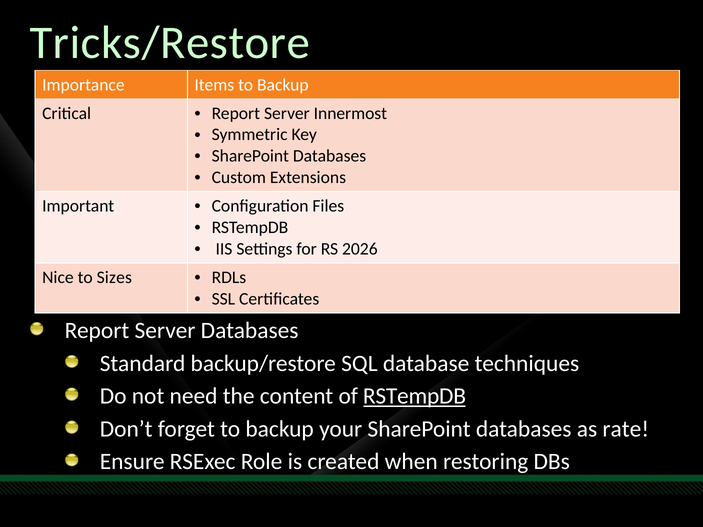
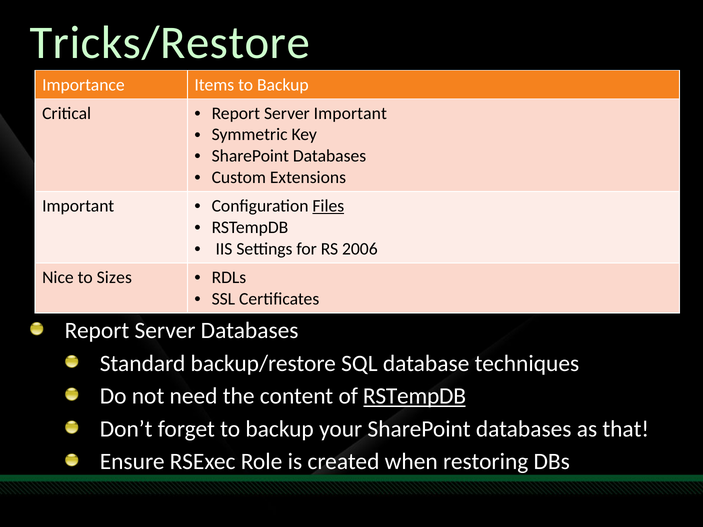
Server Innermost: Innermost -> Important (350, 113)
Files underline: none -> present (328, 206)
2026: 2026 -> 2006 (360, 249)
rate: rate -> that (626, 429)
